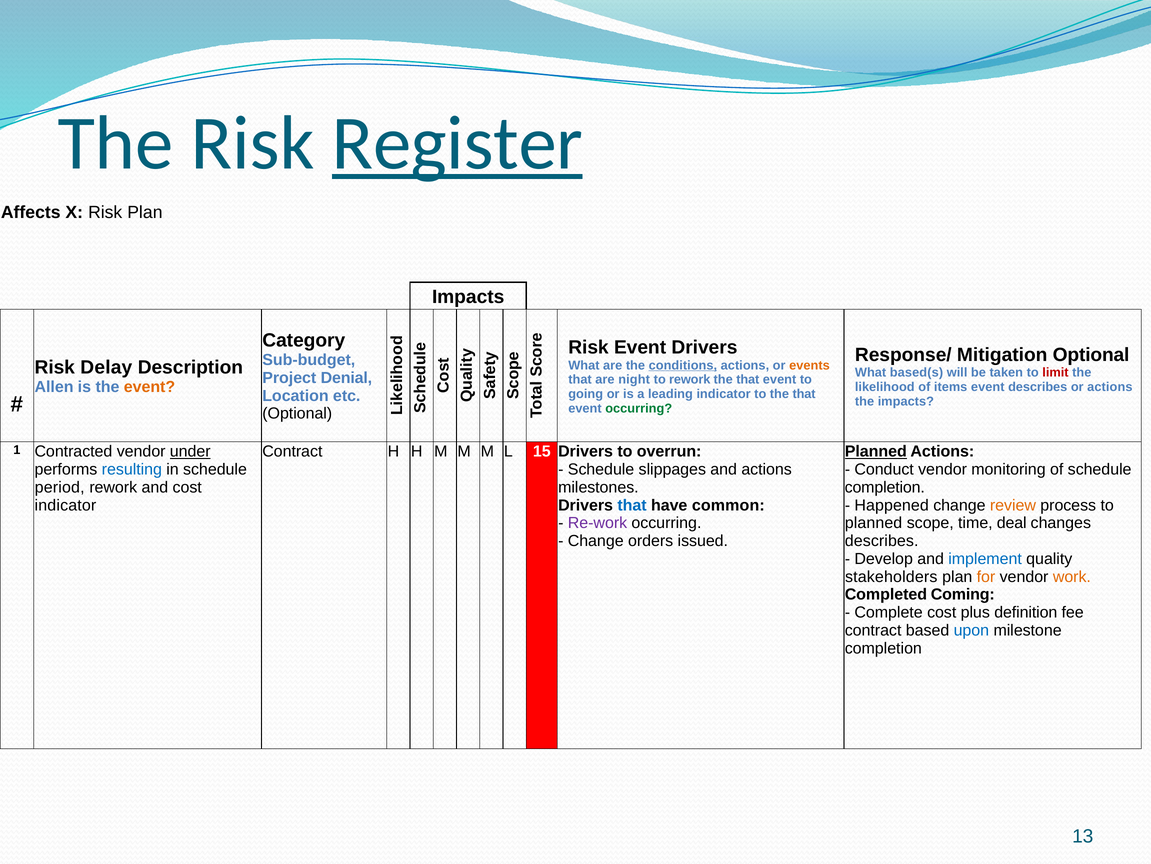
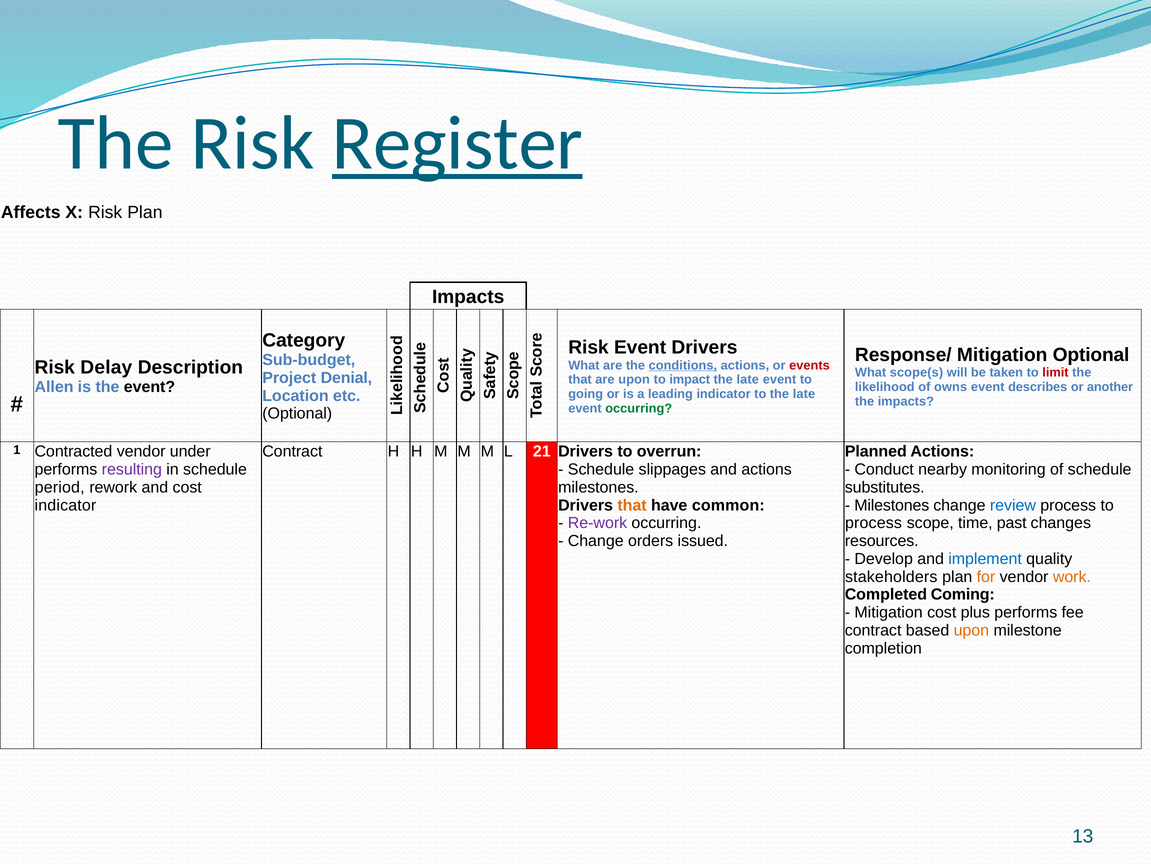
events colour: orange -> red (809, 365)
based(s: based(s -> scope(s (916, 372)
are night: night -> upon (634, 379)
to rework: rework -> impact (690, 379)
that: that -> late (748, 379)
event colour: orange -> black (149, 387)
items: items -> owns (951, 387)
or actions: actions -> another (1110, 387)
to the that: that -> late (804, 394)
under underline: present -> none (190, 451)
15: 15 -> 21 (542, 451)
Planned underline: present -> none (876, 451)
resulting colour: blue -> purple (132, 469)
Conduct vendor: vendor -> nearby (943, 469)
completion: completion -> substitutes (885, 487)
that colour: blue -> orange (632, 505)
Happened: Happened -> Milestones (892, 505)
review colour: orange -> blue (1013, 505)
planned: planned -> process (874, 523)
deal: deal -> past (1012, 523)
describes: describes -> resources (882, 541)
Complete: Complete -> Mitigation (889, 612)
plus definition: definition -> performs (1026, 612)
upon colour: blue -> orange (971, 630)
